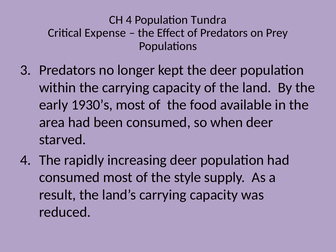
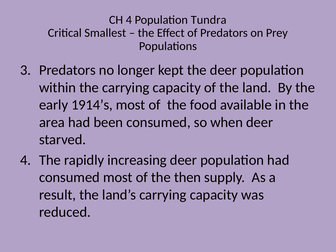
Expense: Expense -> Smallest (105, 33)
1930’s: 1930’s -> 1914’s (92, 105)
style: style -> then (188, 177)
